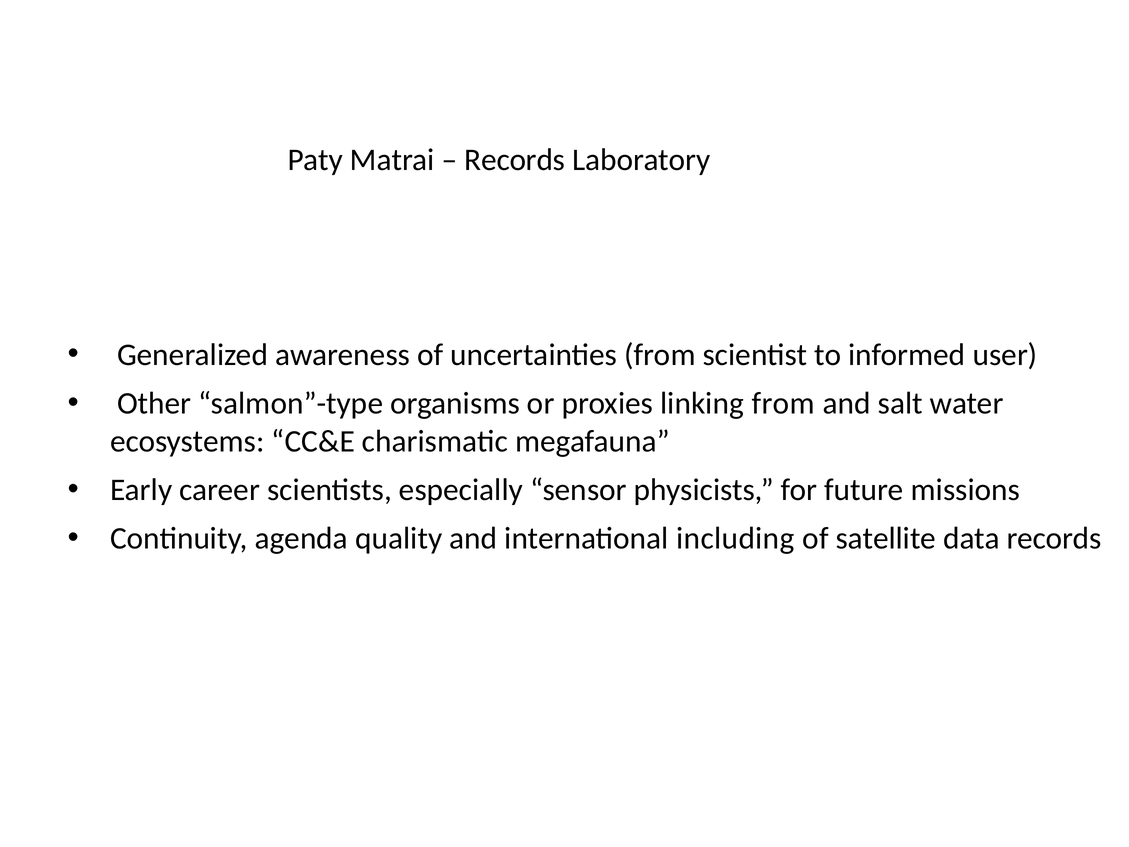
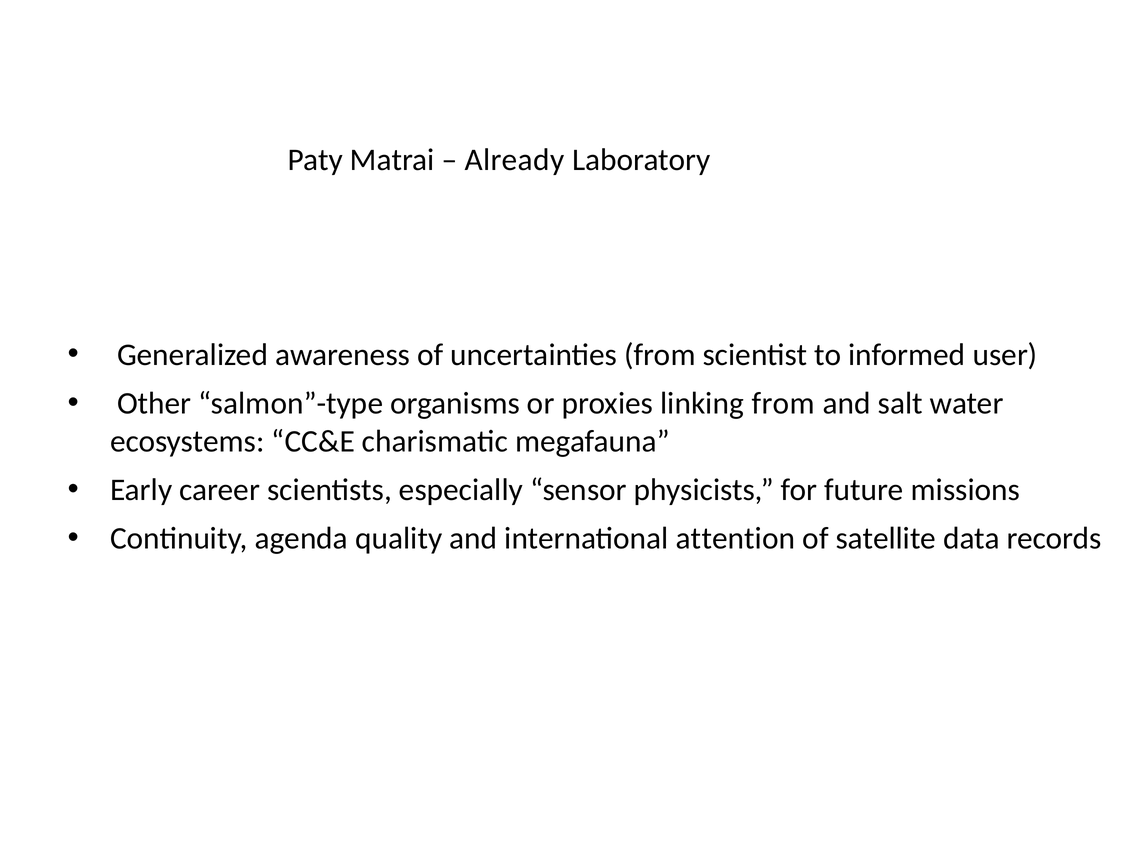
Records: Records -> Already (515, 160)
including: including -> attention (736, 538)
